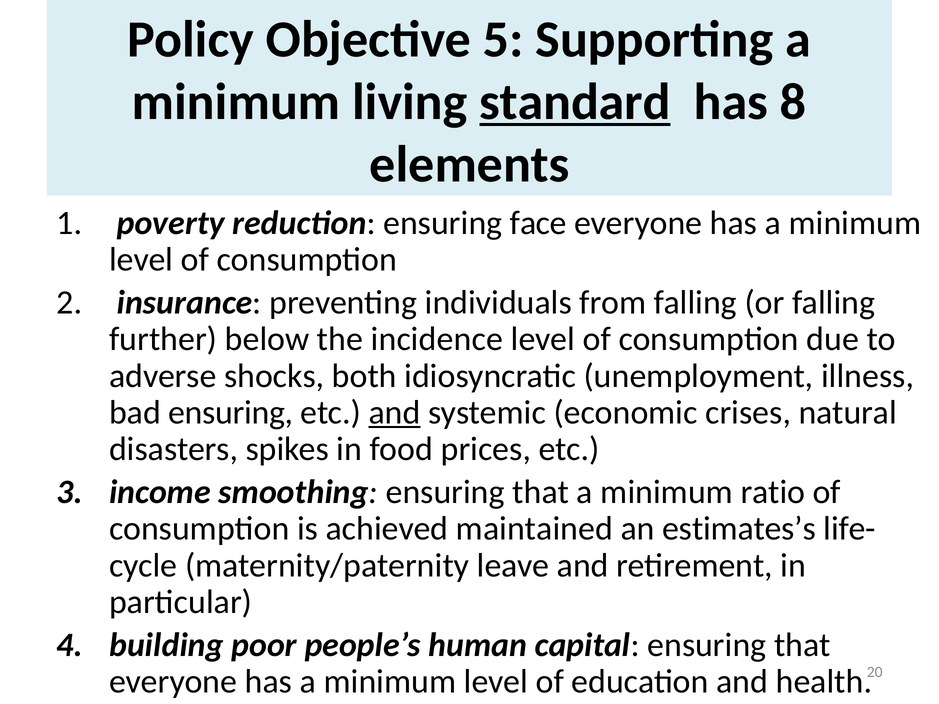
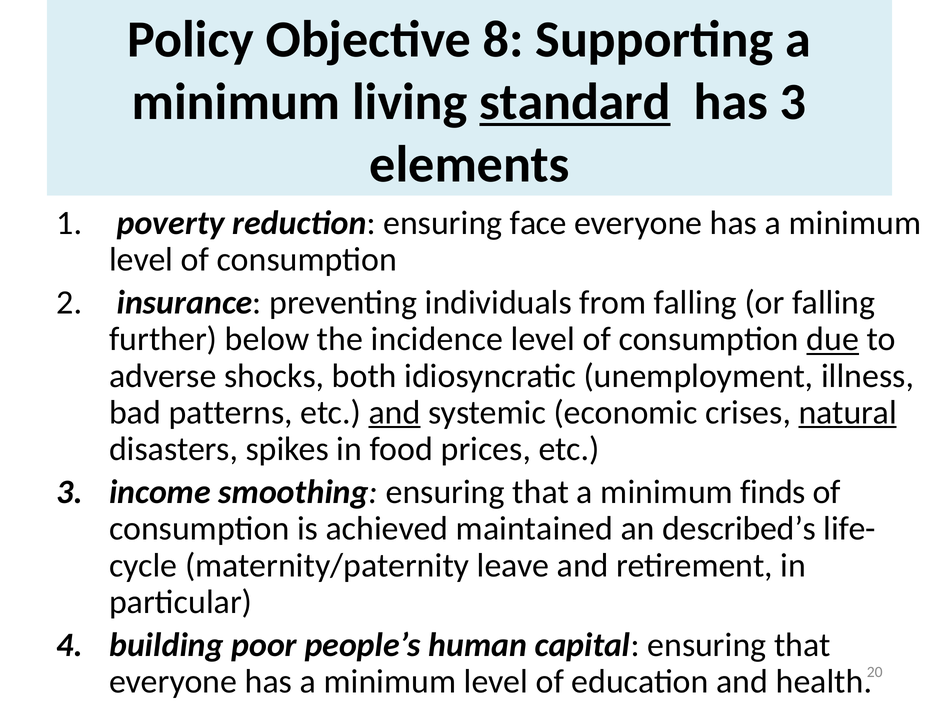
5: 5 -> 8 (503, 40)
has 8: 8 -> 3 (793, 102)
due underline: none -> present (833, 339)
bad ensuring: ensuring -> patterns (231, 413)
natural underline: none -> present (848, 413)
ratio: ratio -> finds (773, 492)
estimates’s: estimates’s -> described’s (739, 529)
